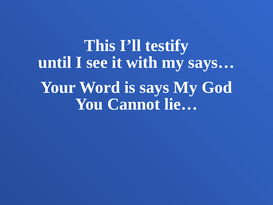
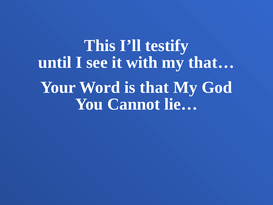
says…: says… -> that… (211, 62)
says: says -> that (154, 87)
